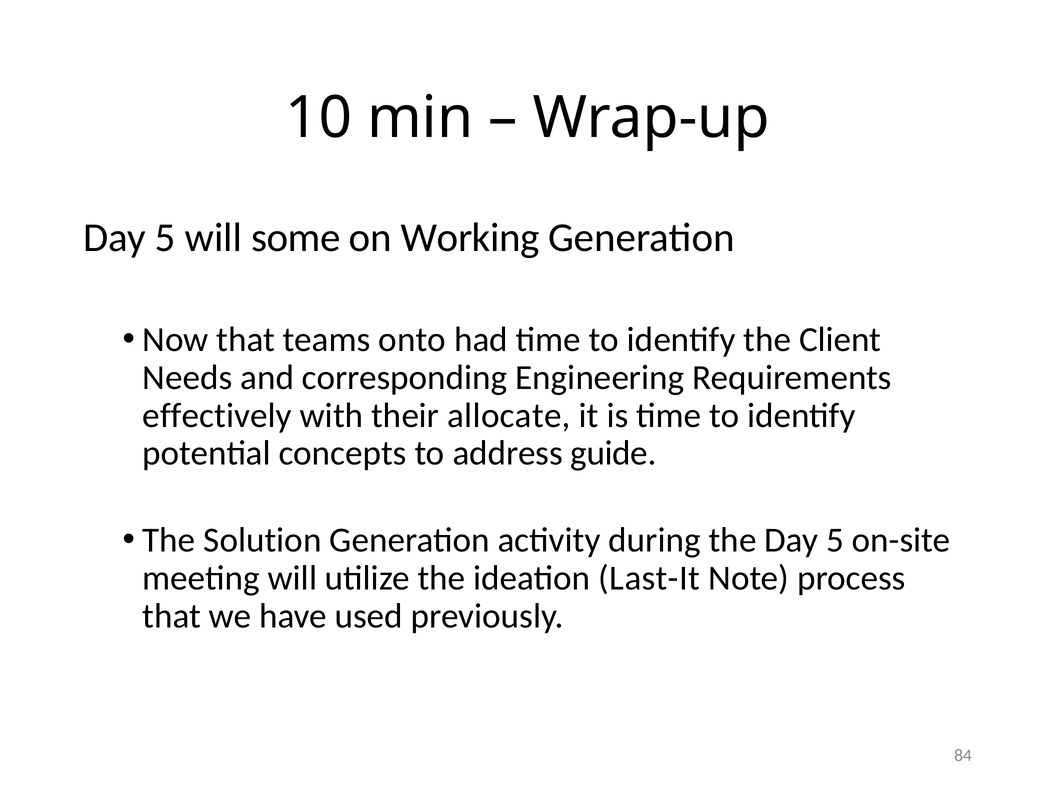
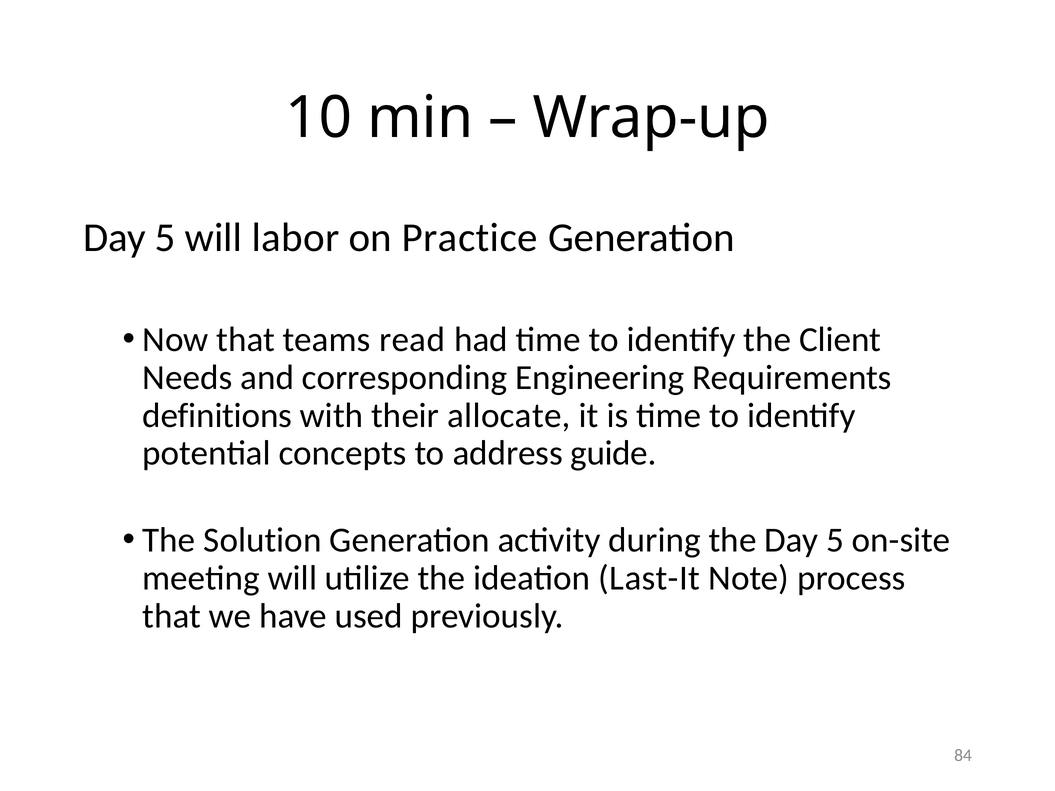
some: some -> labor (295, 238)
Working: Working -> Practice (470, 238)
onto: onto -> read (412, 340)
effectively: effectively -> definitions (217, 416)
